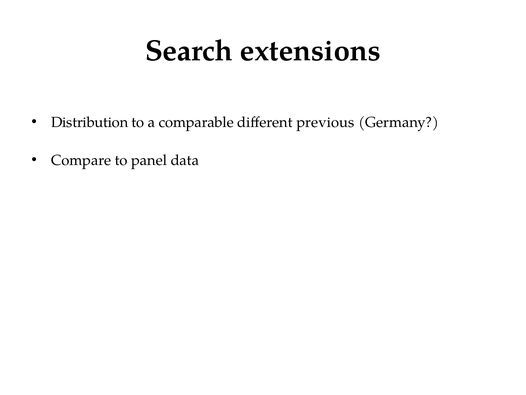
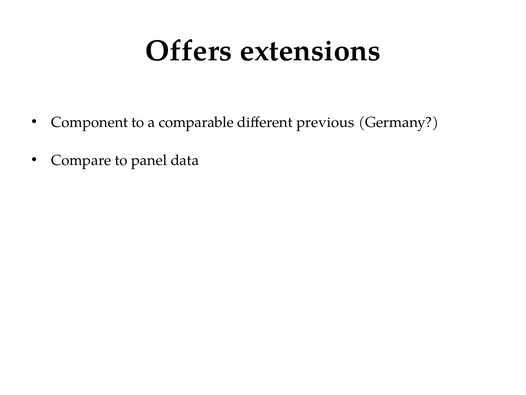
Search: Search -> Offers (189, 51)
Distribution: Distribution -> Component (90, 122)
